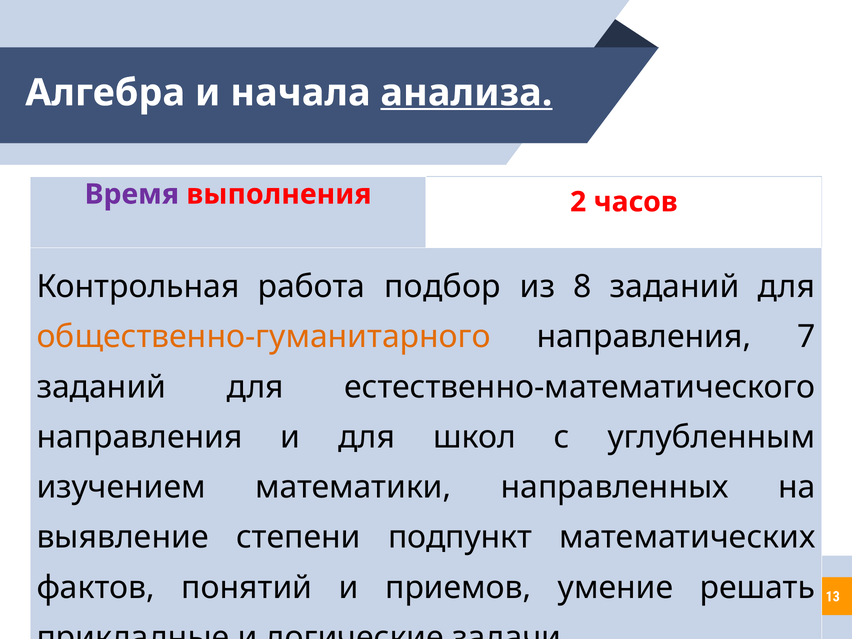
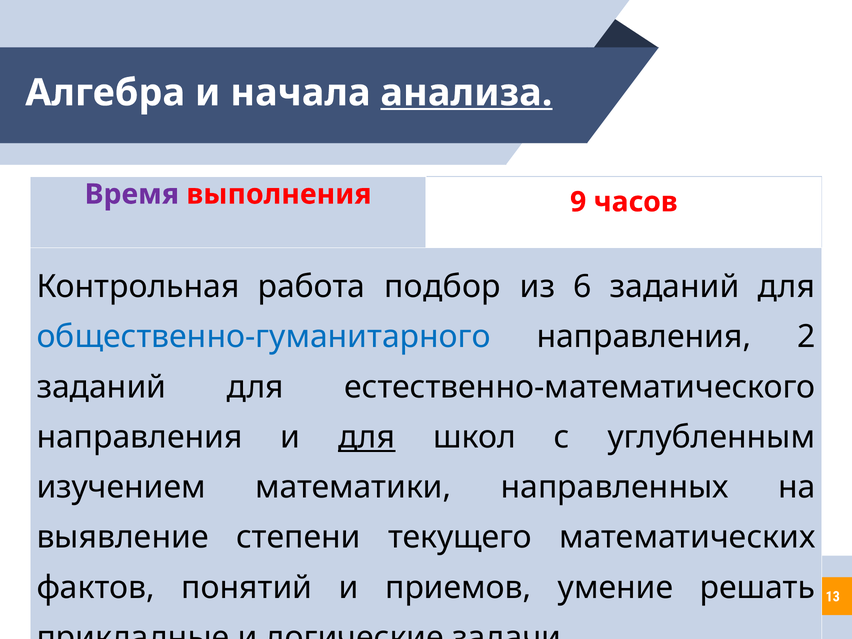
2: 2 -> 9 (578, 202)
8: 8 -> 6 (583, 287)
общественно-гуманитарного colour: orange -> blue (264, 337)
7: 7 -> 2 (806, 337)
для underline: none -> present (367, 437)
подпункт: подпункт -> текущего (460, 537)
